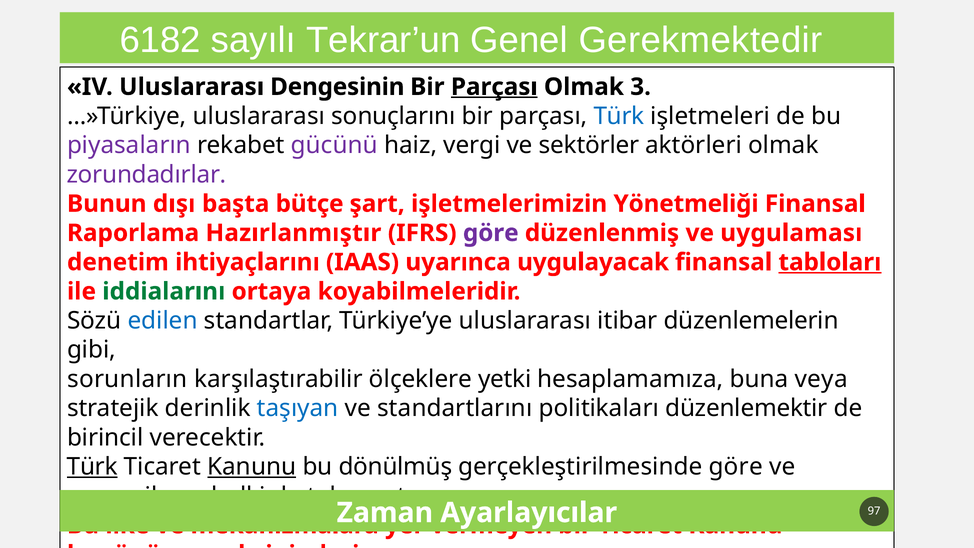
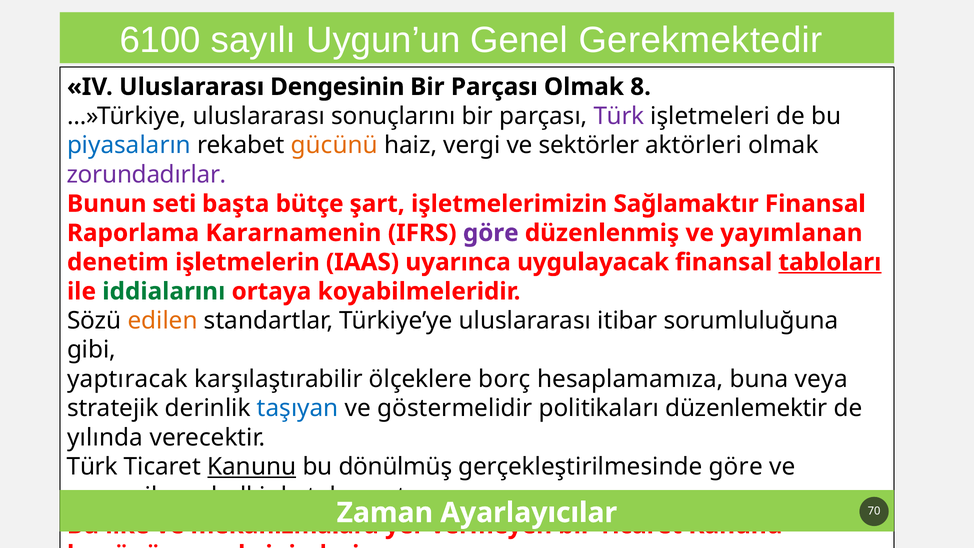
6182: 6182 -> 6100 (160, 40)
Tekrar’un: Tekrar’un -> Uygun’un (383, 40)
Parçası underline: present -> none (494, 87)
3: 3 -> 8 (641, 87)
Türk colour: blue -> purple (619, 116)
piyasaların colour: purple -> blue (129, 145)
gücünü colour: purple -> orange (334, 145)
dışı: dışı -> seti (174, 204)
Yönetmeliği: Yönetmeliği -> Sağlamaktır (686, 204)
Hazırlanmıştır: Hazırlanmıştır -> Kararnamenin (293, 233)
uygulaması: uygulaması -> yayımlanan (791, 233)
ihtiyaçlarını: ihtiyaçlarını -> işletmelerin (247, 262)
edilen colour: blue -> orange (163, 321)
düzenlemelerin: düzenlemelerin -> sorumluluğuna (751, 321)
sorunların: sorunların -> yaptıracak (127, 379)
yetki: yetki -> borç (504, 379)
standartlarını: standartlarını -> göstermelidir (455, 408)
birincil: birincil -> yılında (105, 437)
Türk underline: present -> none (92, 467)
97: 97 -> 70 (874, 511)
